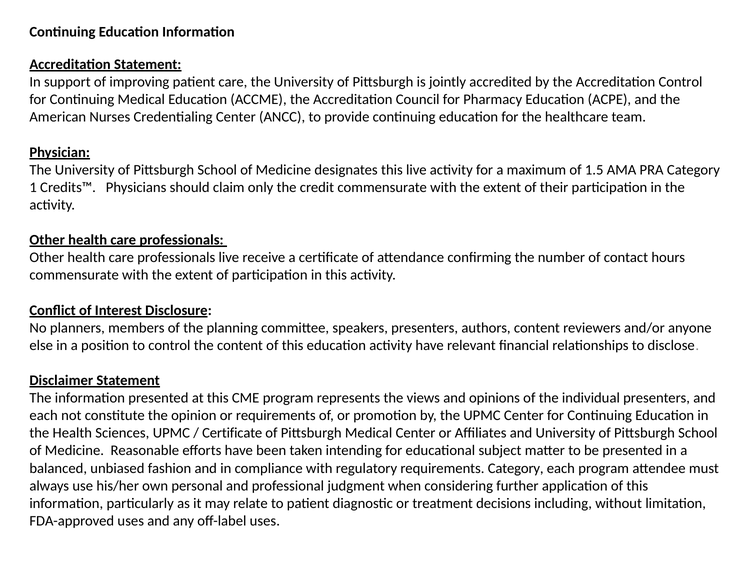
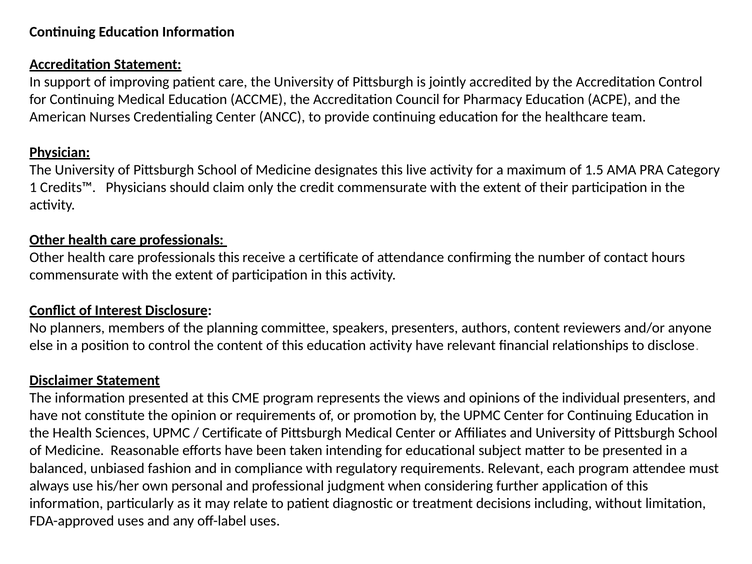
professionals live: live -> this (229, 258)
each: each -> have (44, 416)
requirements Category: Category -> Relevant (516, 468)
